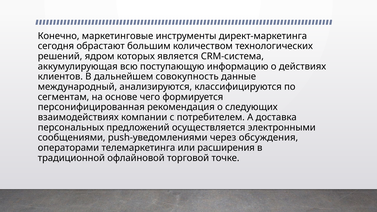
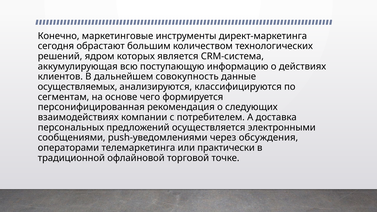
международный: международный -> осуществляемых (77, 87)
расширения: расширения -> практически (226, 148)
